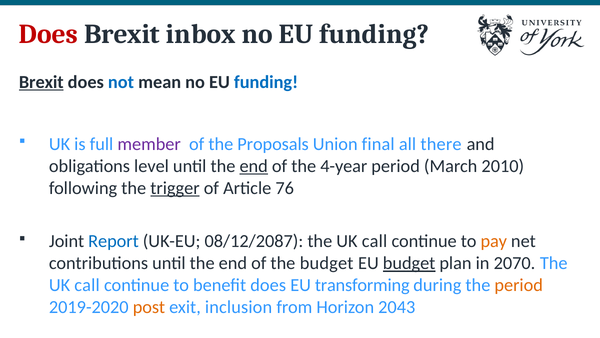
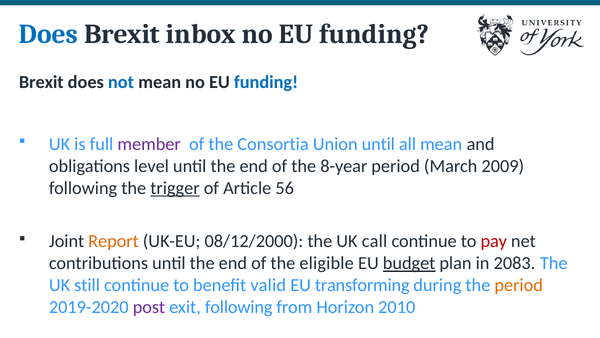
Does colour: red -> blue (48, 34)
Brexit underline: present -> none (41, 82)
Proposals: Proposals -> Consortia (273, 144)
Union final: final -> until (378, 144)
all there: there -> mean (441, 144)
end underline: present -> none (254, 166)
4-year: 4-year -> 8-year (344, 166)
2010: 2010 -> 2009 (503, 166)
76: 76 -> 56 (285, 188)
Report colour: blue -> orange (113, 241)
08/12/2087: 08/12/2087 -> 08/12/2000 (254, 241)
pay colour: orange -> red (494, 241)
the budget: budget -> eligible (327, 263)
2070: 2070 -> 2083 (514, 263)
call: call -> still (87, 285)
benefit does: does -> valid (268, 285)
post colour: orange -> purple (149, 307)
exit inclusion: inclusion -> following (239, 307)
2043: 2043 -> 2010 (397, 307)
